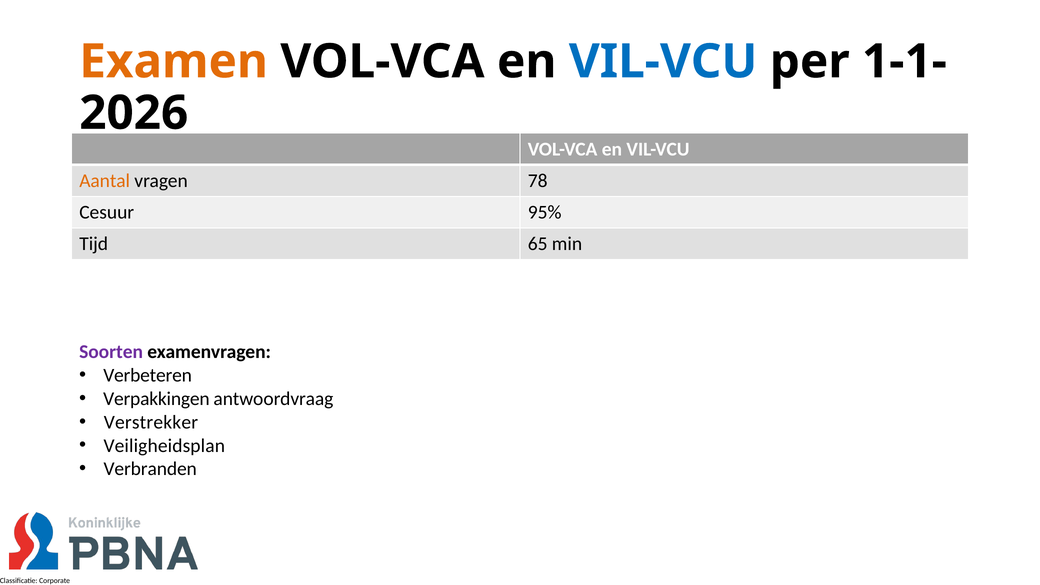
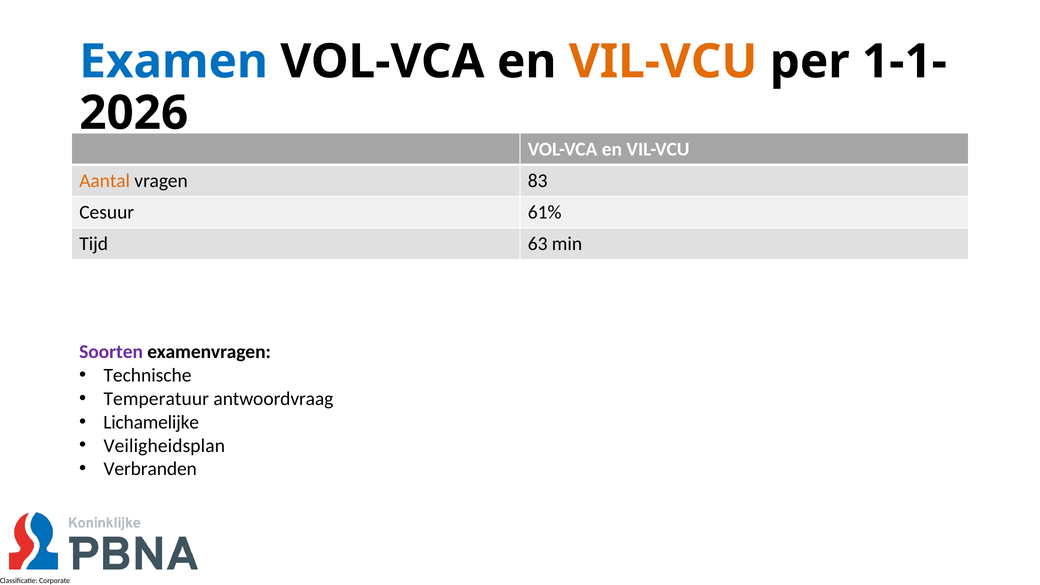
Examen colour: orange -> blue (174, 62)
VIL-VCU colour: blue -> orange (663, 62)
78: 78 -> 83 (538, 181)
95%: 95% -> 61% (545, 212)
65: 65 -> 63 (538, 244)
Verbeteren: Verbeteren -> Technische (147, 375)
Verpakkingen: Verpakkingen -> Temperatuur (156, 399)
Verstrekker: Verstrekker -> Lichamelijke (151, 422)
